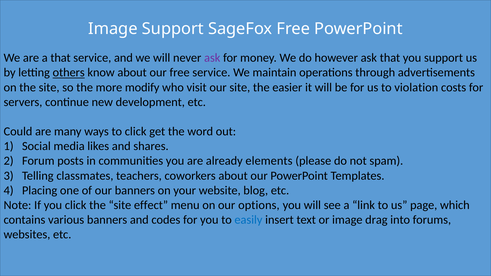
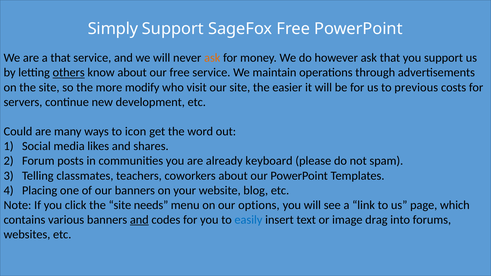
Image: Image -> Simply (113, 29)
ask colour: purple -> orange (212, 58)
violation: violation -> previous (416, 87)
to click: click -> icon (136, 132)
elements: elements -> keyboard (269, 161)
effect: effect -> needs (151, 205)
and underline: none -> present (139, 220)
